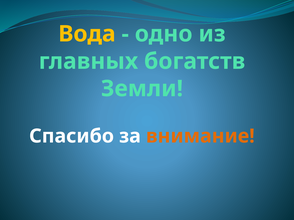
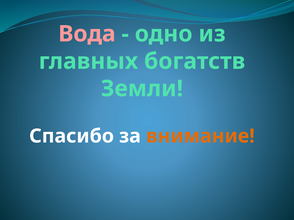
Вода colour: yellow -> pink (87, 34)
